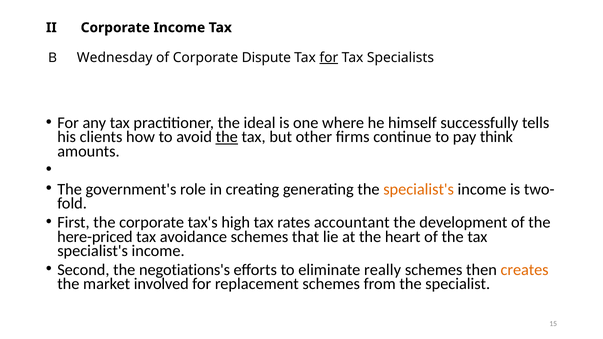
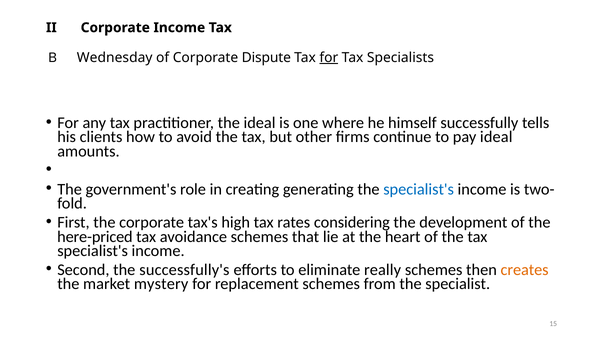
the underline: present -> none (227, 137)
pay think: think -> ideal (496, 137)
specialist's colour: orange -> blue (419, 190)
accountant: accountant -> considering (352, 223)
negotiations's: negotiations's -> successfully's (184, 270)
involved: involved -> mystery (161, 284)
